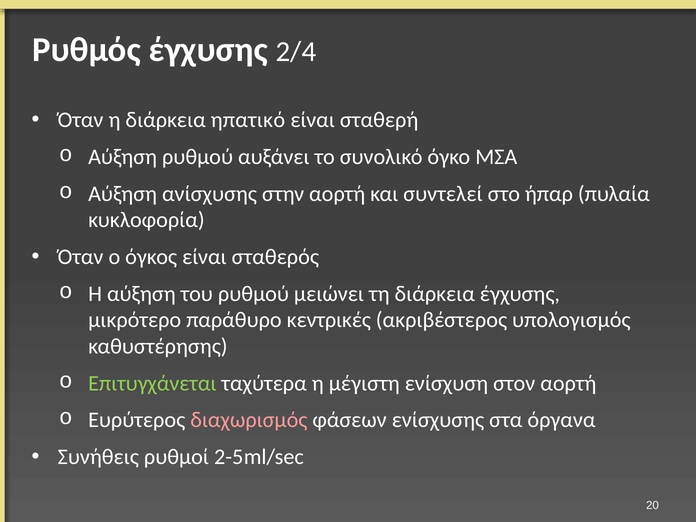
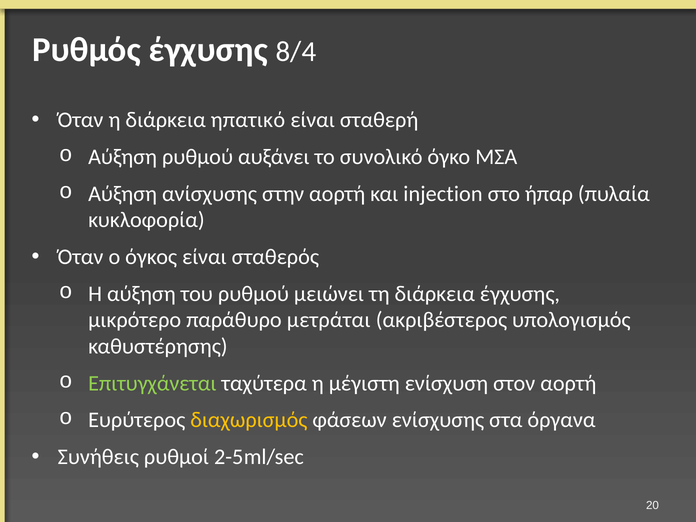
2/4: 2/4 -> 8/4 (296, 52)
συντελεί: συντελεί -> injection (443, 194)
κεντρικές: κεντρικές -> μετράται (329, 320)
διαχωρισμός colour: pink -> yellow (249, 420)
